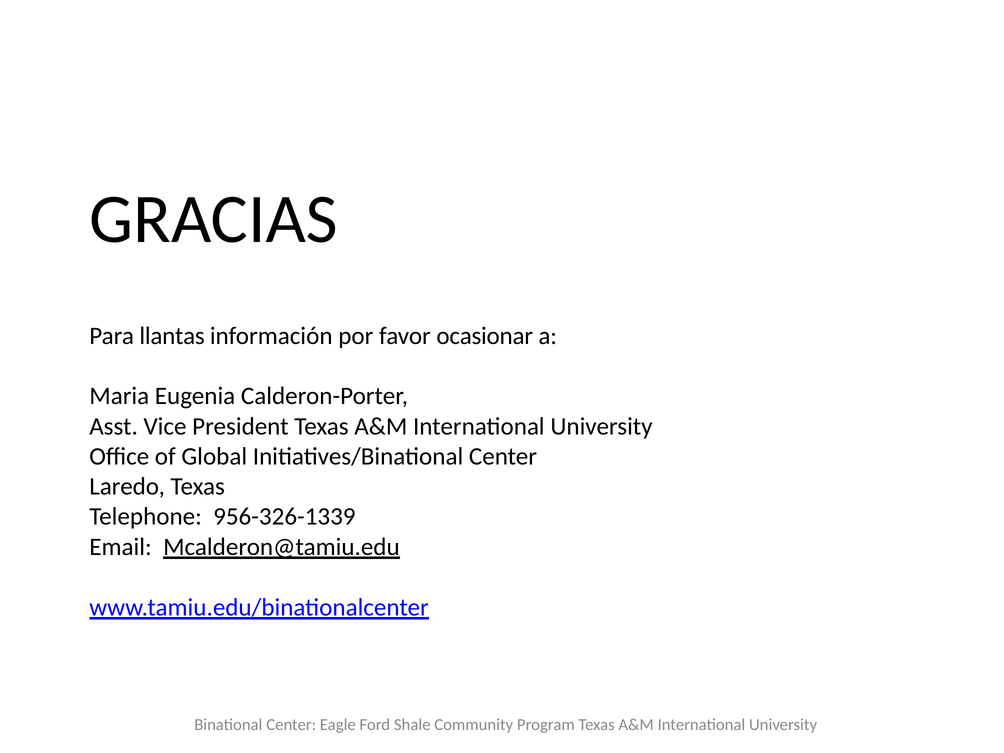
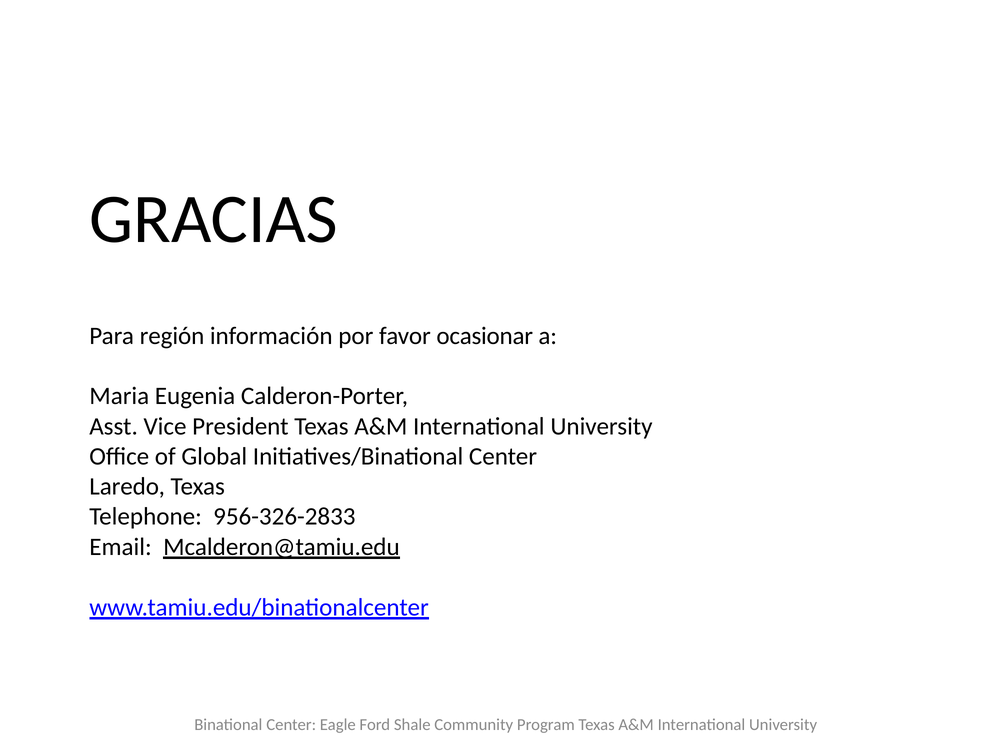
llantas: llantas -> región (172, 336)
956-326-1339: 956-326-1339 -> 956-326-2833 (284, 517)
